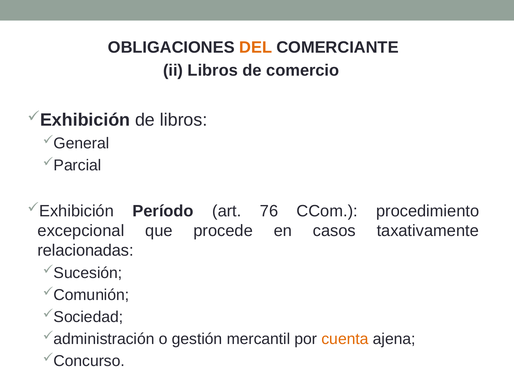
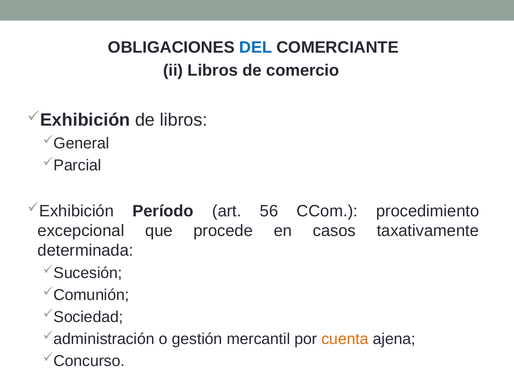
DEL colour: orange -> blue (256, 47)
76: 76 -> 56 (269, 211)
relacionadas: relacionadas -> determinada (86, 250)
